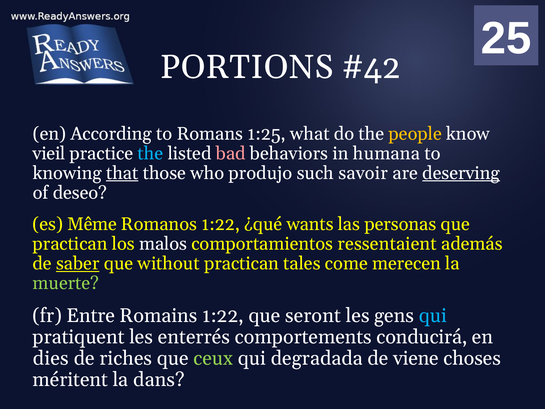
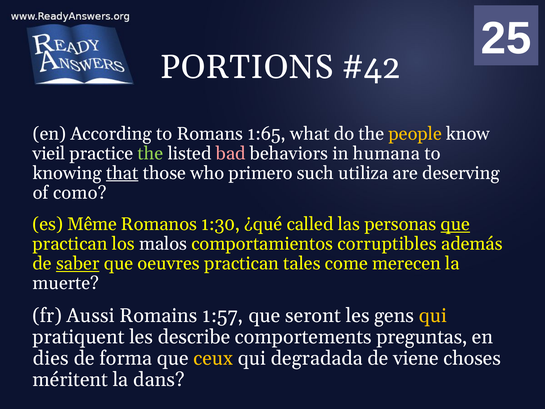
1:25: 1:25 -> 1:65 (267, 134)
the colour: light blue -> light green (150, 153)
produjo: produjo -> primero (261, 173)
savoir: savoir -> utiliza (363, 173)
deserving underline: present -> none (461, 173)
deseo: deseo -> como (80, 193)
Romanos 1:22: 1:22 -> 1:30 (221, 224)
wants: wants -> called (310, 224)
que underline: none -> present (455, 224)
ressentaient: ressentaient -> corruptibles (387, 244)
without: without -> oeuvres (169, 263)
muerte colour: light green -> white (66, 283)
Entre: Entre -> Aussi (91, 316)
Romains 1:22: 1:22 -> 1:57 (223, 316)
qui colour: light blue -> yellow (433, 316)
enterrés: enterrés -> describe (194, 337)
conducirá: conducirá -> preguntas (422, 337)
riches: riches -> forma (126, 358)
ceux colour: light green -> yellow (213, 358)
